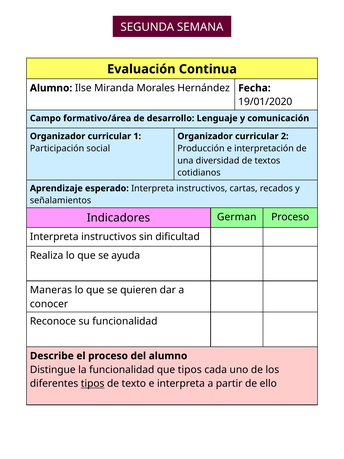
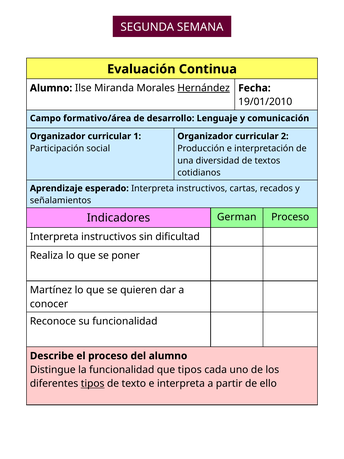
Hernández underline: none -> present (204, 88)
19/01/2020: 19/01/2020 -> 19/01/2010 (265, 102)
ayuda: ayuda -> poner (126, 255)
Maneras: Maneras -> Martínez (51, 290)
